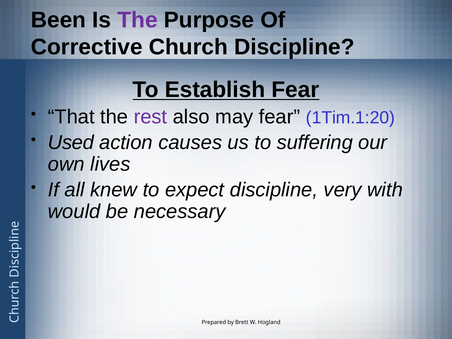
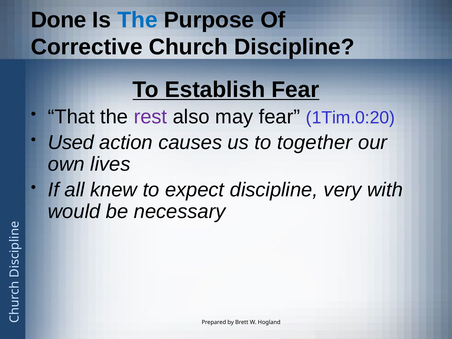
Been: Been -> Done (59, 20)
The colour: purple -> blue (138, 20)
1Tim.1:20: 1Tim.1:20 -> 1Tim.0:20 (350, 118)
suffering: suffering -> together (315, 142)
